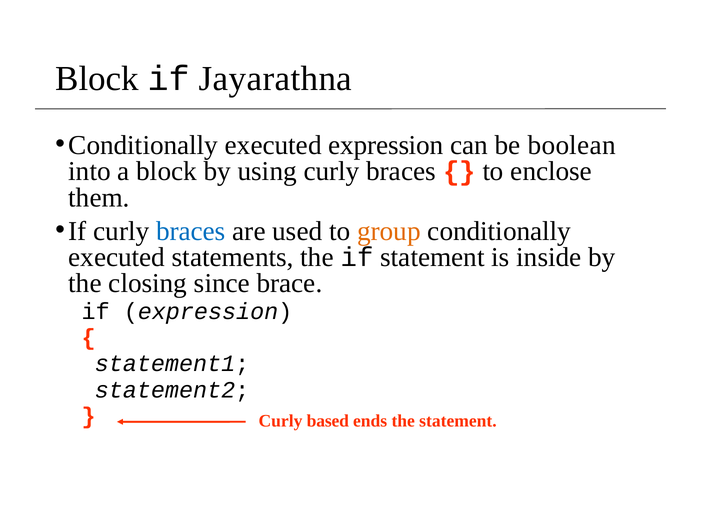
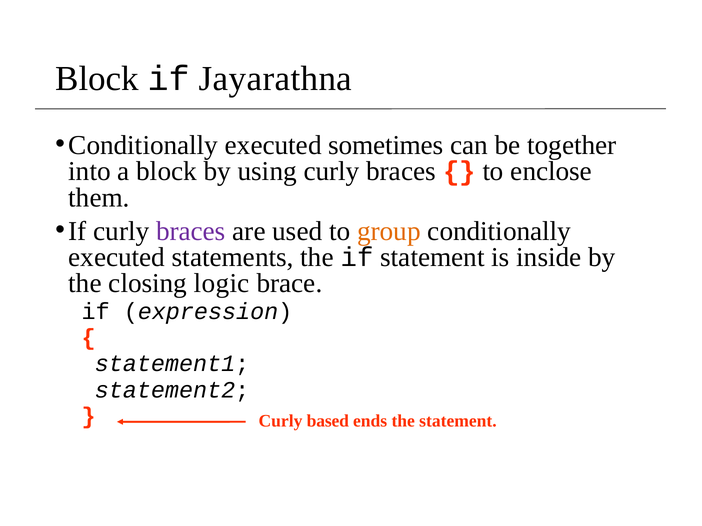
executed expression: expression -> sometimes (386, 145)
boolean: boolean -> together (572, 145)
braces colour: blue -> purple (191, 231)
since: since -> logic (222, 284)
